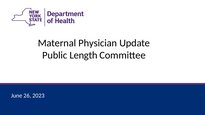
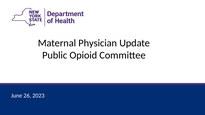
Length: Length -> Opioid (83, 55)
